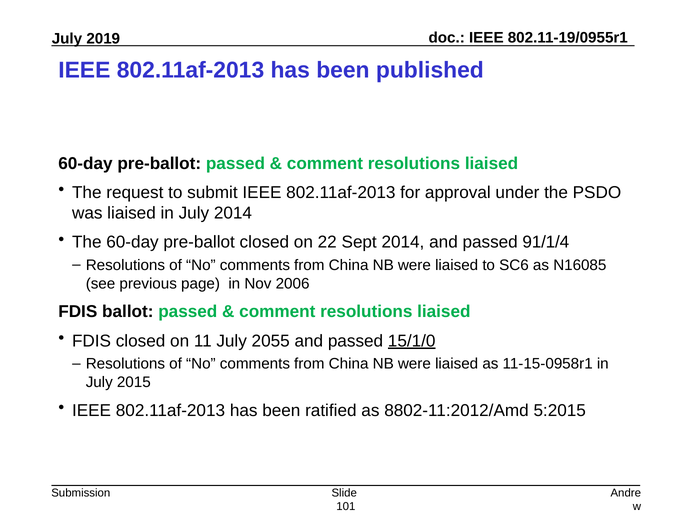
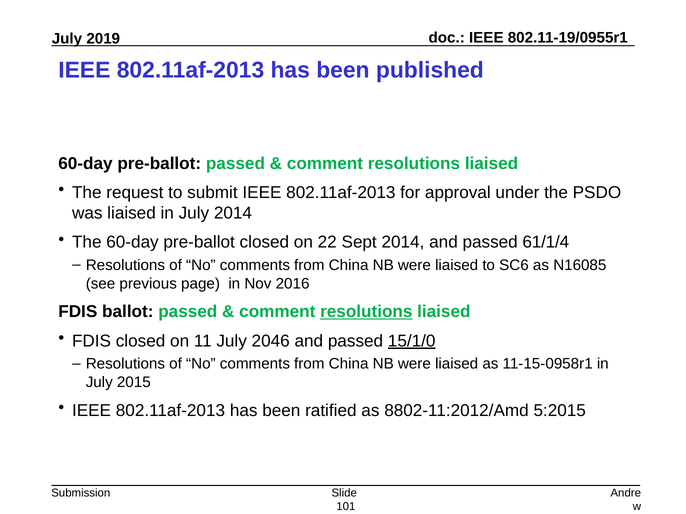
91/1/4: 91/1/4 -> 61/1/4 (546, 242)
2006: 2006 -> 2016 (293, 284)
resolutions underline: none -> present (366, 312)
2055: 2055 -> 2046 (271, 341)
